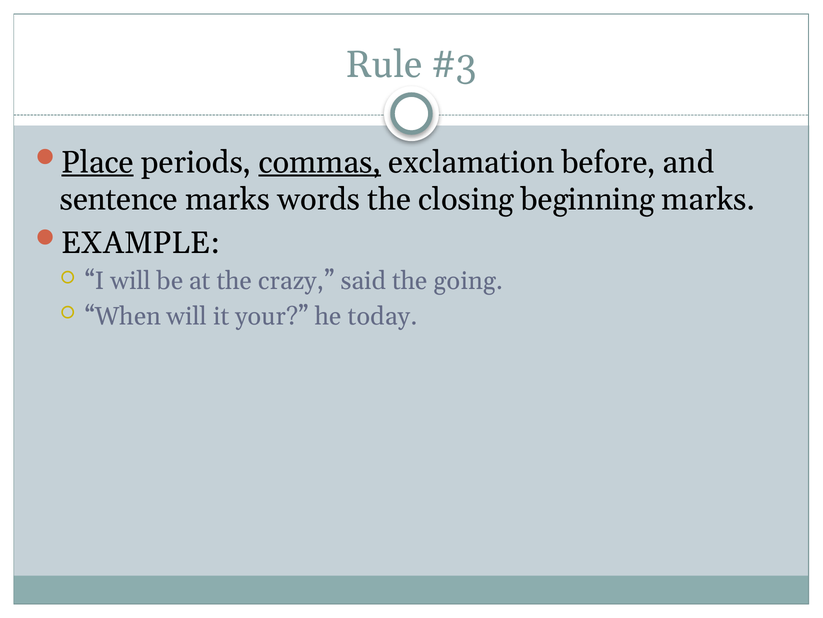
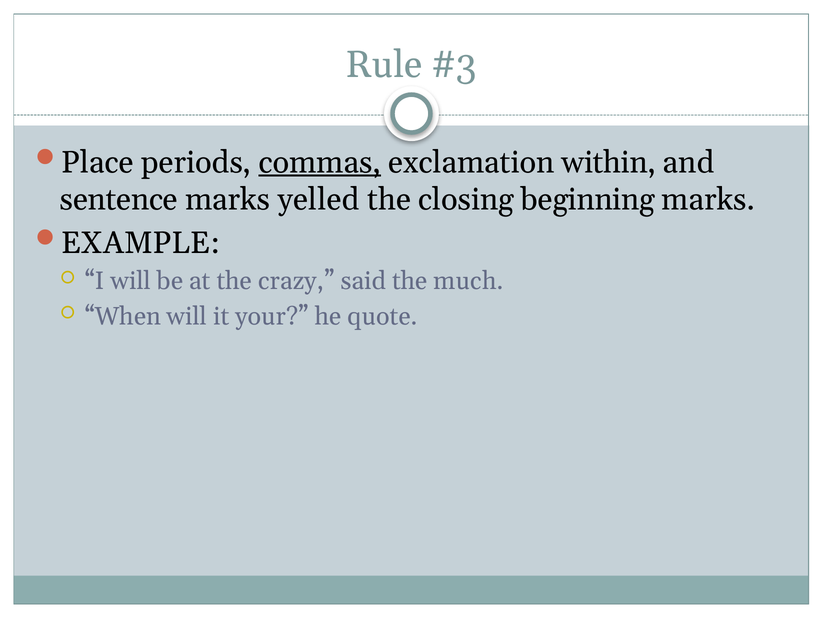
Place underline: present -> none (97, 162)
before: before -> within (609, 162)
words: words -> yelled (319, 199)
going: going -> much (469, 281)
today: today -> quote (383, 316)
